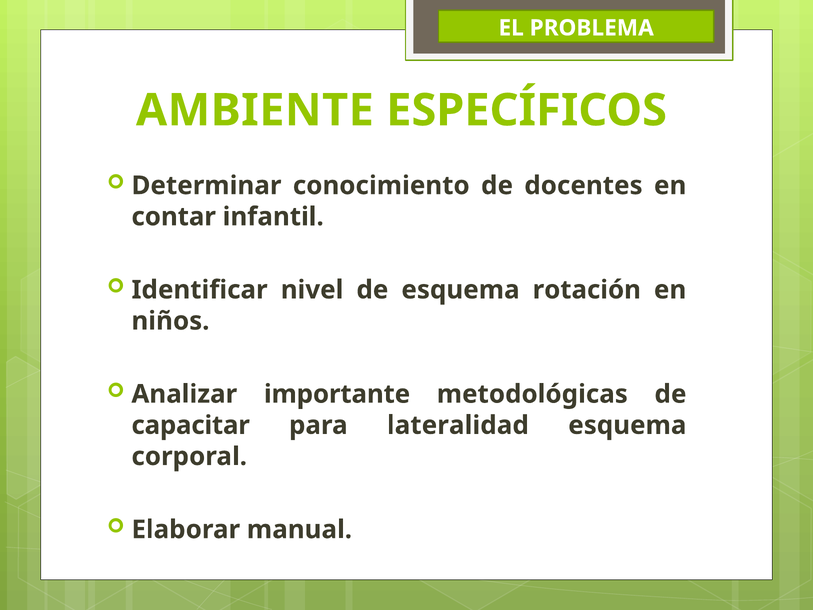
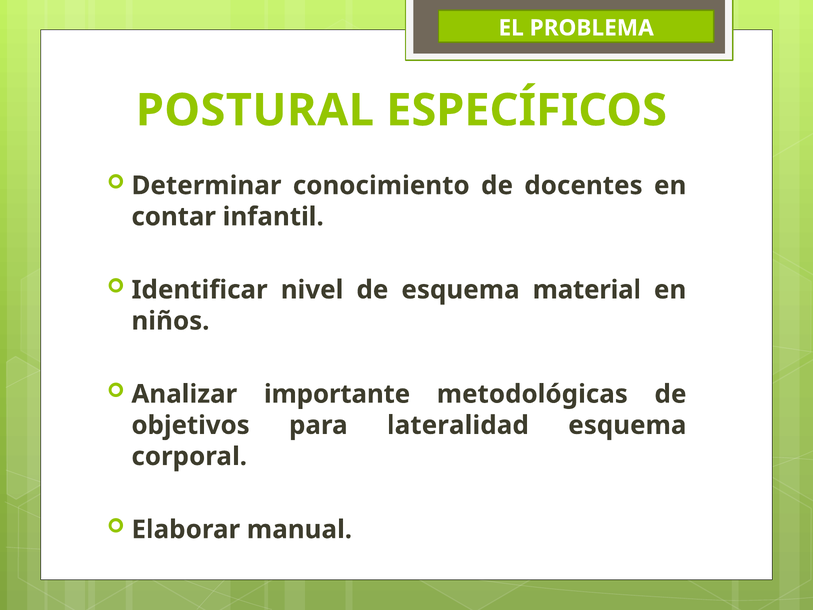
AMBIENTE: AMBIENTE -> POSTURAL (255, 110)
rotación: rotación -> material (587, 290)
capacitar: capacitar -> objetivos (191, 425)
